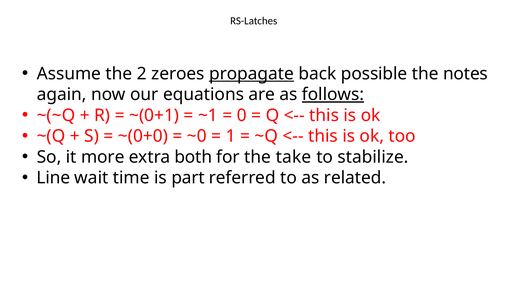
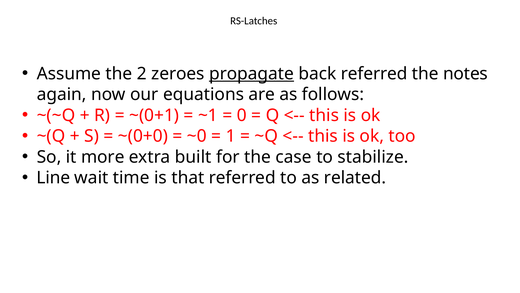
back possible: possible -> referred (374, 74)
follows underline: present -> none (333, 94)
both: both -> built (193, 157)
take: take -> case (294, 157)
part: part -> that (188, 178)
